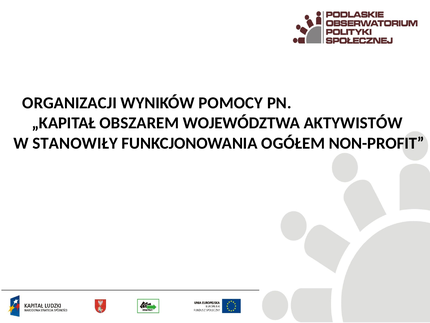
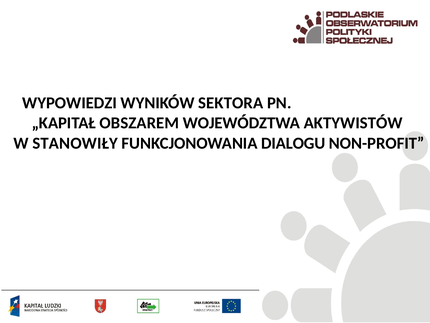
ORGANIZACJI: ORGANIZACJI -> WYPOWIEDZI (70, 103)
POMOCY: POMOCY -> SEKTORA (231, 103)
OGÓŁEM: OGÓŁEM -> DIALOGU (293, 143)
